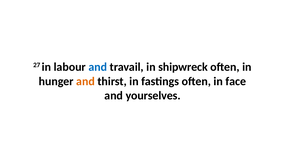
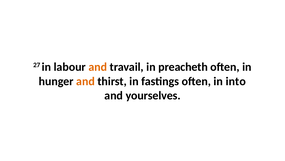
and colour: blue -> orange (98, 67)
shipwreck: shipwreck -> preacheth (183, 67)
face: face -> into (236, 81)
